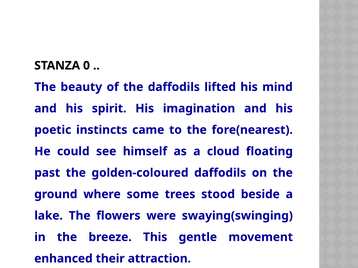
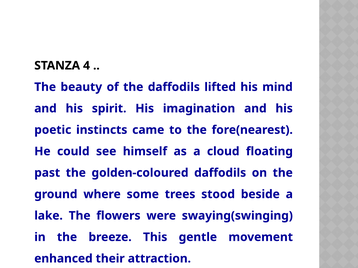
0: 0 -> 4 (86, 66)
